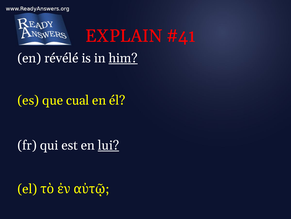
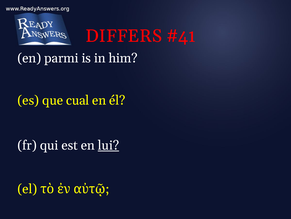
EXPLAIN: EXPLAIN -> DIFFERS (124, 36)
révélé: révélé -> parmi (61, 58)
him underline: present -> none (123, 58)
